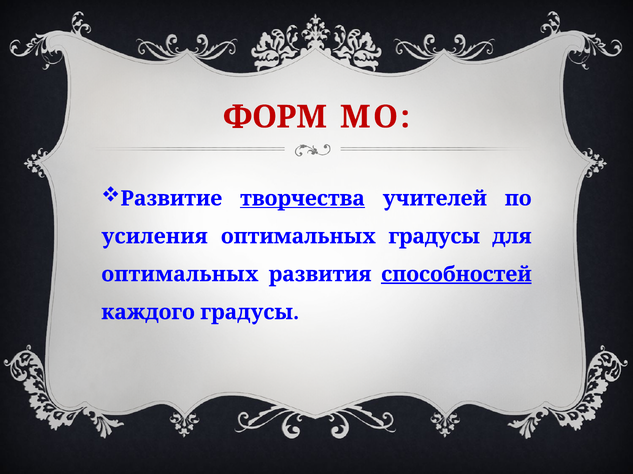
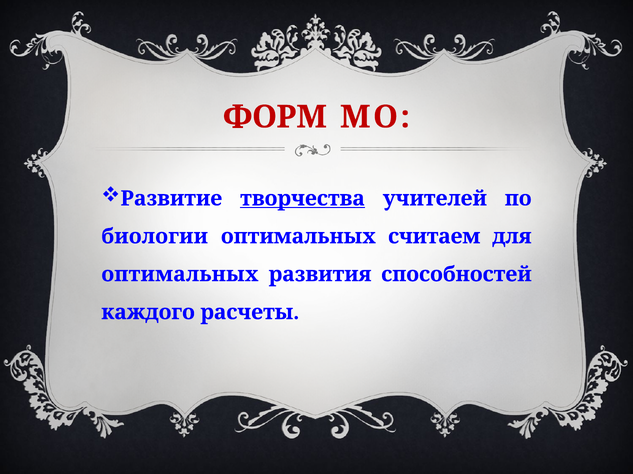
усиления: усиления -> биологии (155, 237)
оптимальных градусы: градусы -> считаем (434, 237)
способностей underline: present -> none (456, 275)
каждого градусы: градусы -> расчеты (250, 313)
